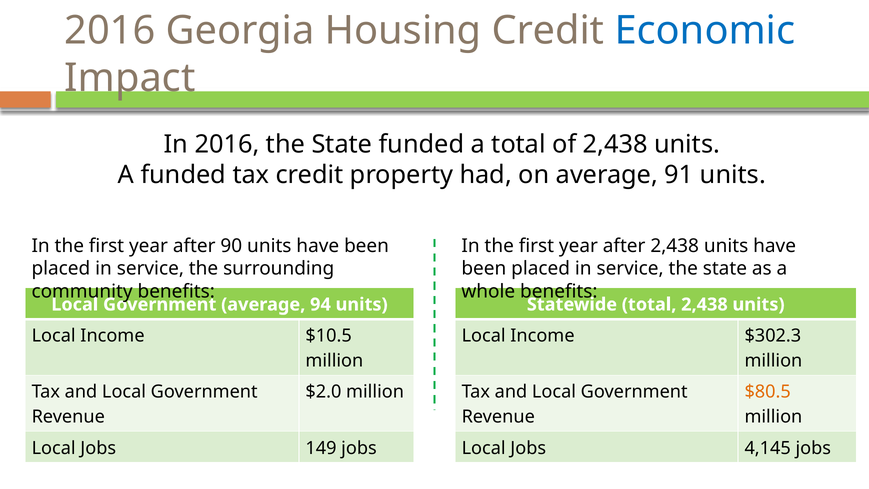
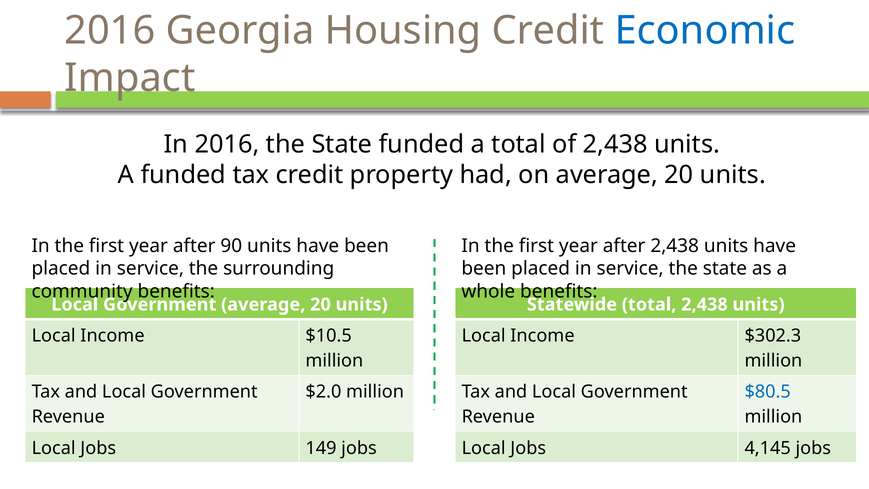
on average 91: 91 -> 20 (679, 175)
Government average 94: 94 -> 20 (320, 304)
$80.5 colour: orange -> blue (768, 392)
